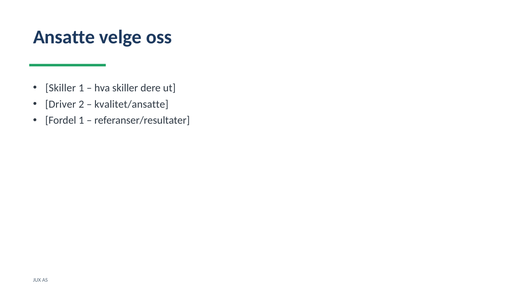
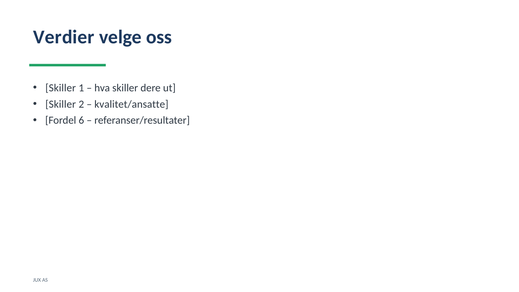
Ansatte: Ansatte -> Verdier (64, 37)
Driver: Driver -> Skiller (61, 104)
Fordel 1: 1 -> 6 (81, 120)
